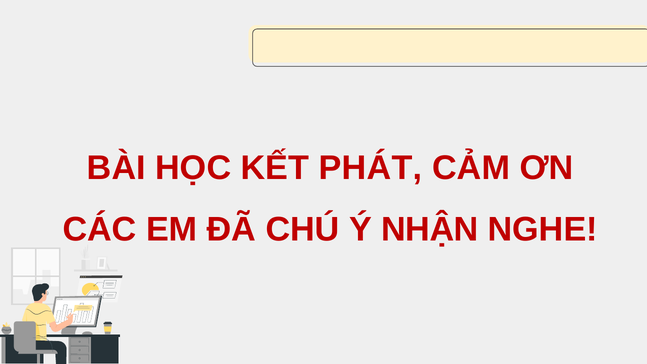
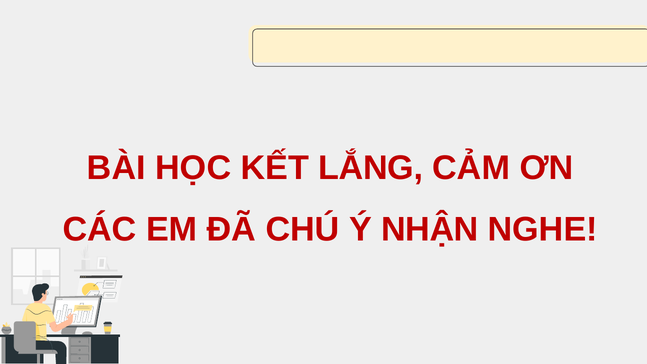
PHÁT: PHÁT -> LẮNG (371, 168)
